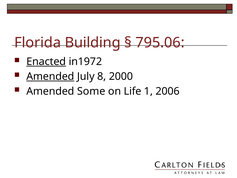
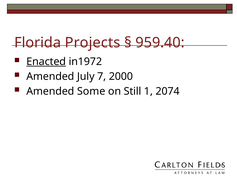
Building: Building -> Projects (93, 42)
795.06: 795.06 -> 959.40 (160, 42)
Amended underline: present -> none (50, 76)
8: 8 -> 7 (102, 76)
Life: Life -> Still (133, 91)
2006: 2006 -> 2074 (168, 91)
